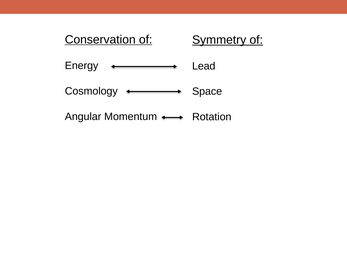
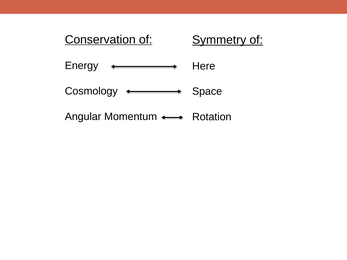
Lead: Lead -> Here (204, 66)
